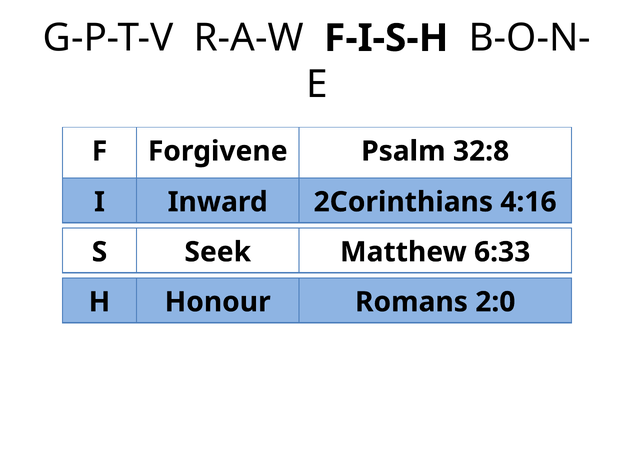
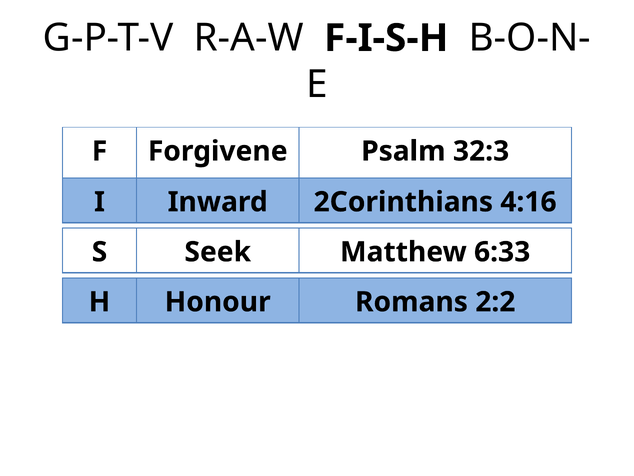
32:8: 32:8 -> 32:3 (481, 151)
2:0: 2:0 -> 2:2 (495, 302)
